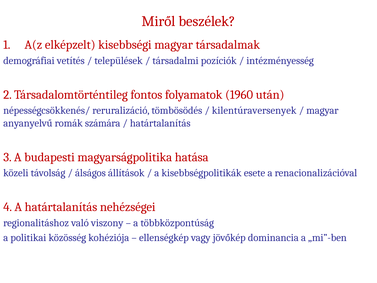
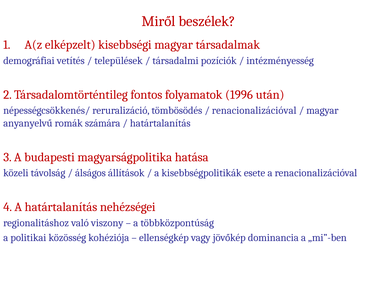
1960: 1960 -> 1996 (239, 95)
kilentúraversenyek: kilentúraversenyek -> renacionalizációval (254, 110)
